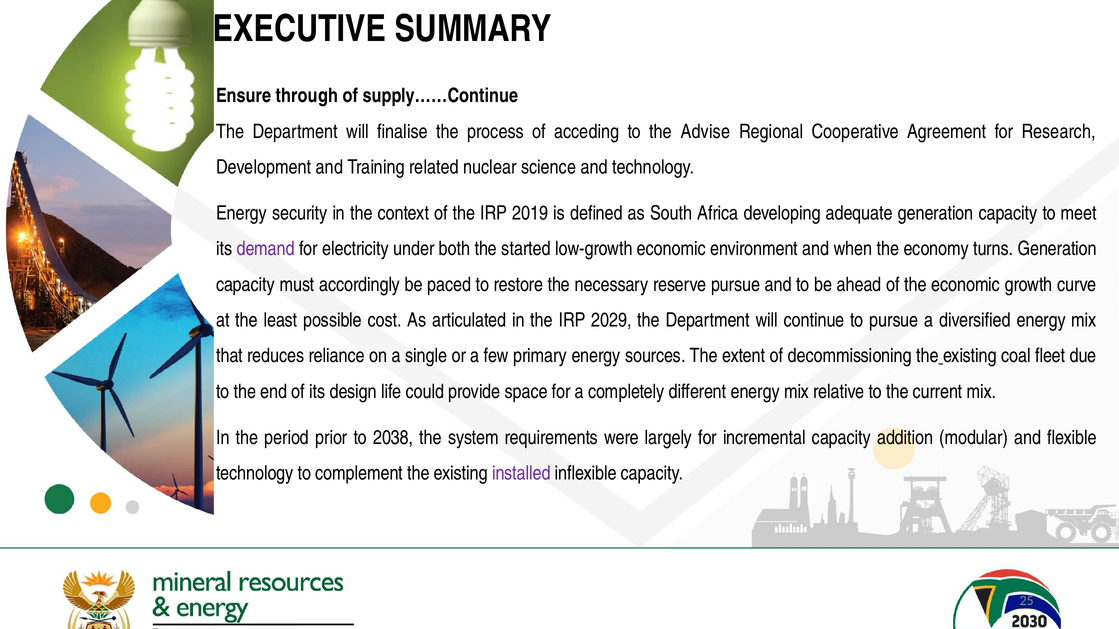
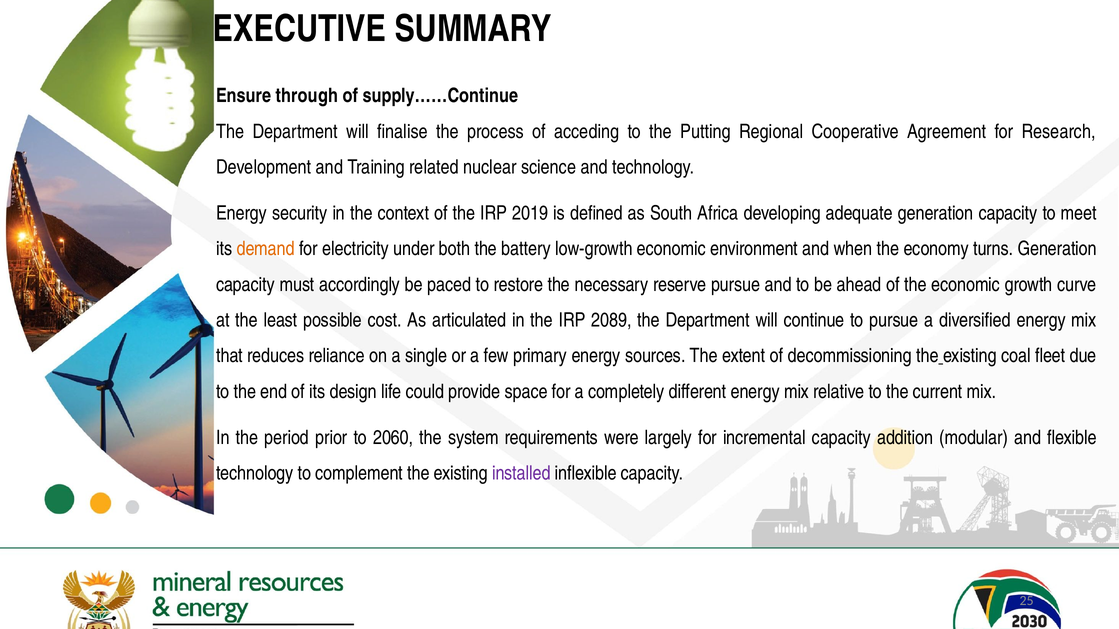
Advise: Advise -> Putting (706, 132)
demand colour: purple -> orange (266, 249)
started: started -> battery (526, 249)
2029: 2029 -> 2089 (612, 320)
2038: 2038 -> 2060 (393, 438)
